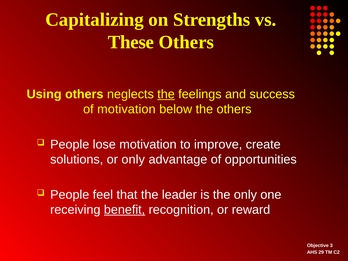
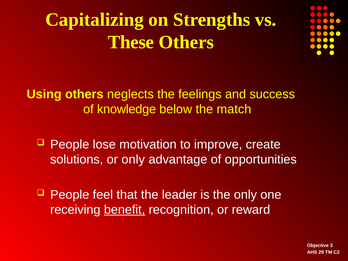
the underline: present -> none (166, 94)
of motivation: motivation -> knowledge (127, 109)
the others: others -> match (234, 109)
